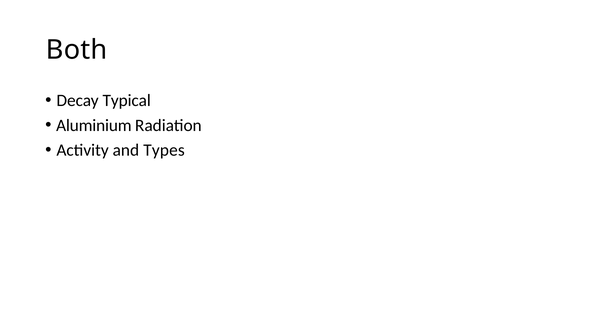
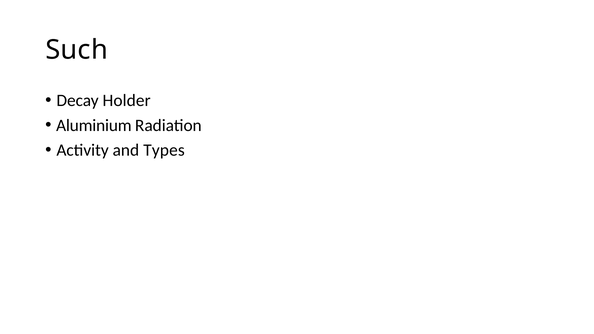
Both: Both -> Such (77, 50)
Typical: Typical -> Holder (127, 100)
